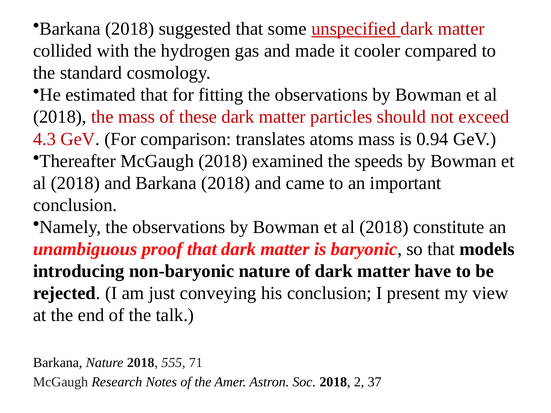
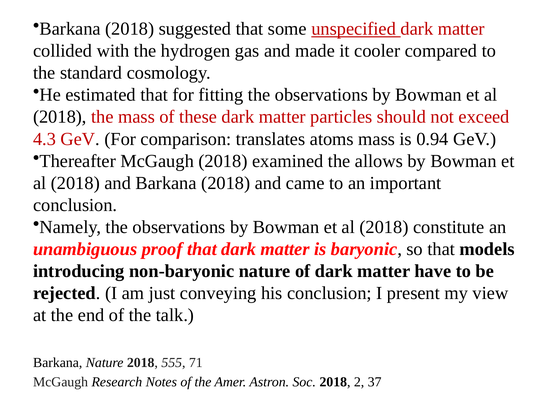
speeds: speeds -> allows (379, 161)
